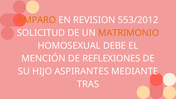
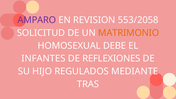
AMPARO colour: orange -> purple (37, 20)
553/2012: 553/2012 -> 553/2058 (138, 20)
MENCIÓN: MENCIÓN -> INFANTES (43, 58)
ASPIRANTES: ASPIRANTES -> REGULADOS (82, 71)
